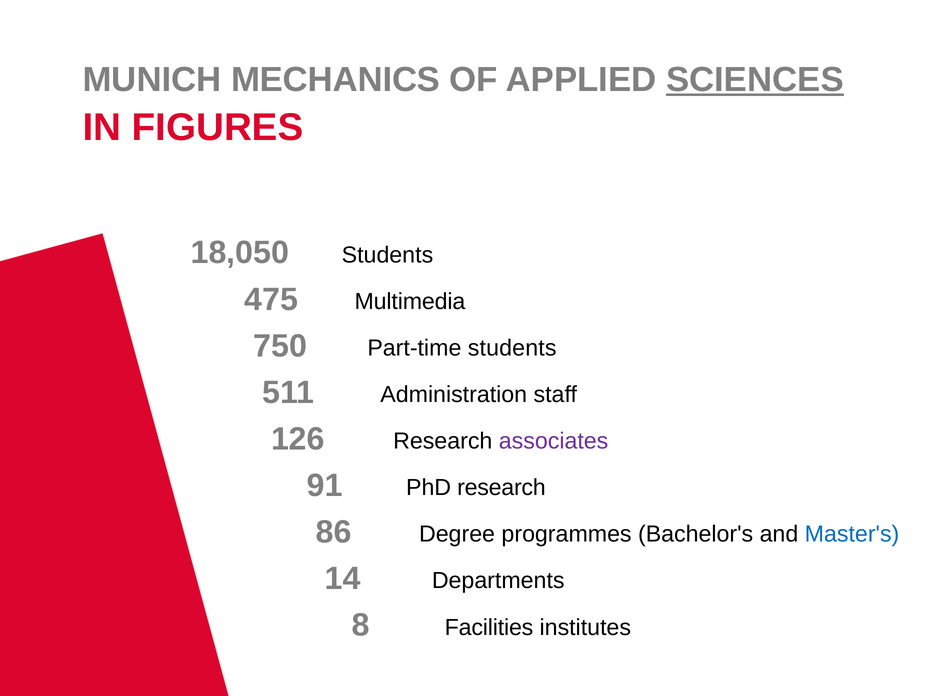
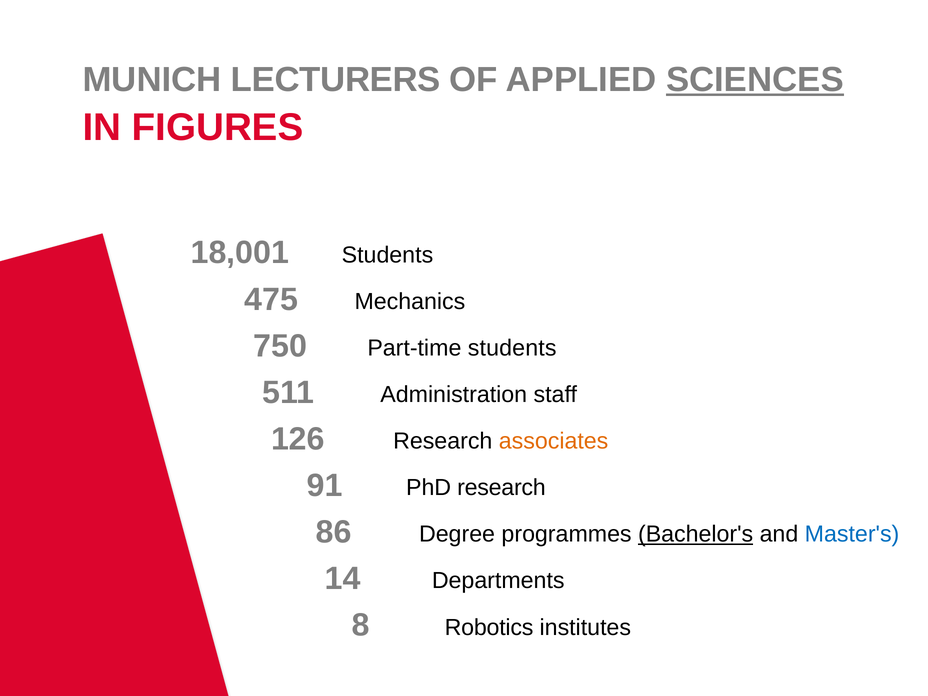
MECHANICS: MECHANICS -> LECTURERS (336, 80)
18,050: 18,050 -> 18,001 (240, 253)
Multimedia: Multimedia -> Mechanics (410, 302)
associates colour: purple -> orange (554, 441)
Bachelor's underline: none -> present (696, 534)
Facilities: Facilities -> Robotics (489, 627)
